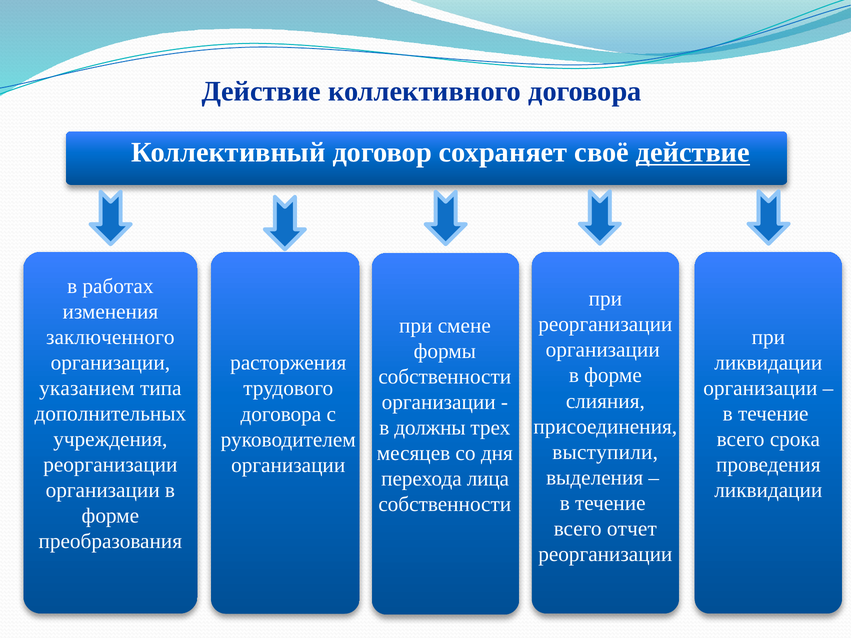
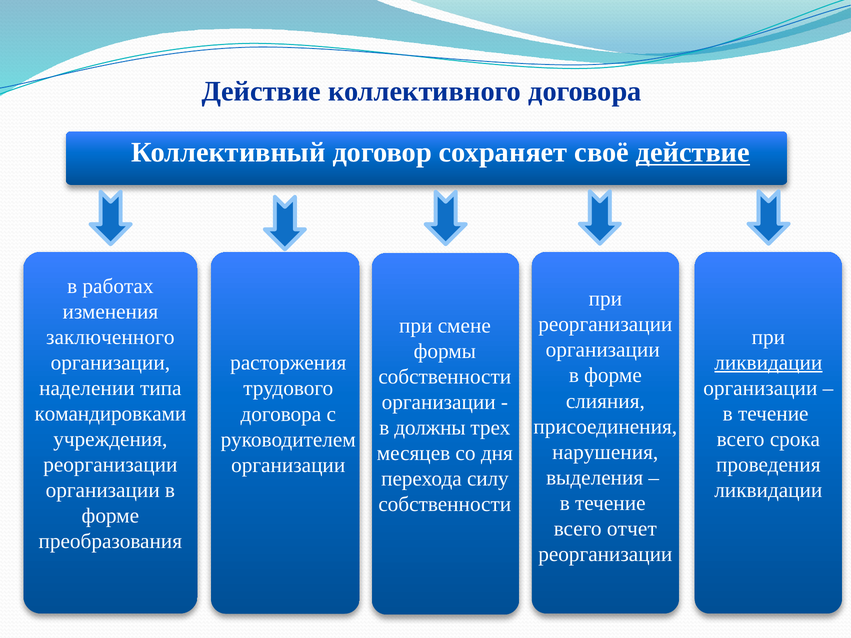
ликвидации underline: none -> present (768, 363)
указанием: указанием -> наделении (87, 388)
дополнительных: дополнительных -> командировками (110, 414)
выступили: выступили -> нарушения (605, 452)
лица: лица -> силу (488, 479)
